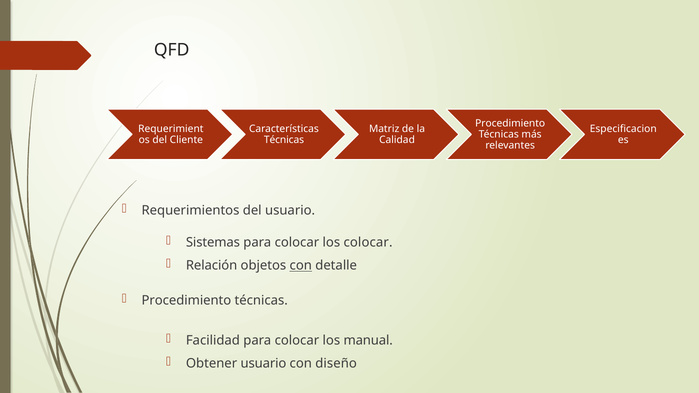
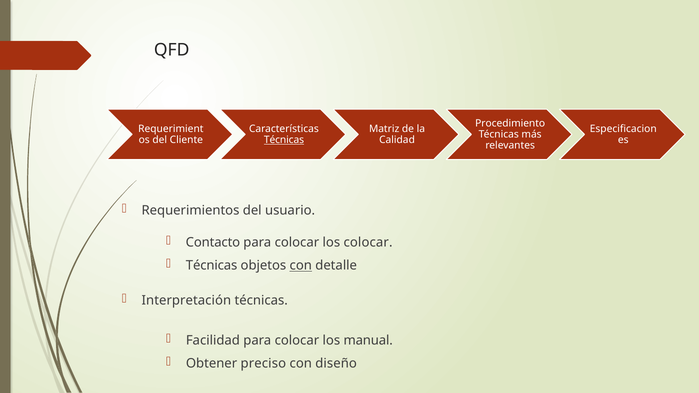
Técnicas underline: none -> present (284, 140)
Sistemas: Sistemas -> Contacto (213, 243)
Relación: Relación -> Técnicas (212, 266)
Procedimiento: Procedimiento -> Interpretación (186, 301)
Obtener usuario: usuario -> preciso (263, 364)
